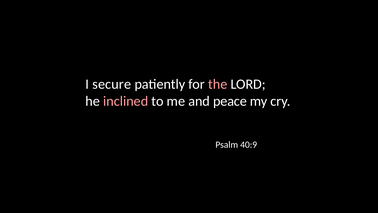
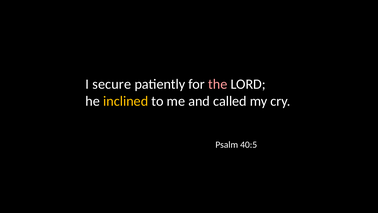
inclined colour: pink -> yellow (126, 101)
peace: peace -> called (230, 101)
40:9: 40:9 -> 40:5 (249, 145)
